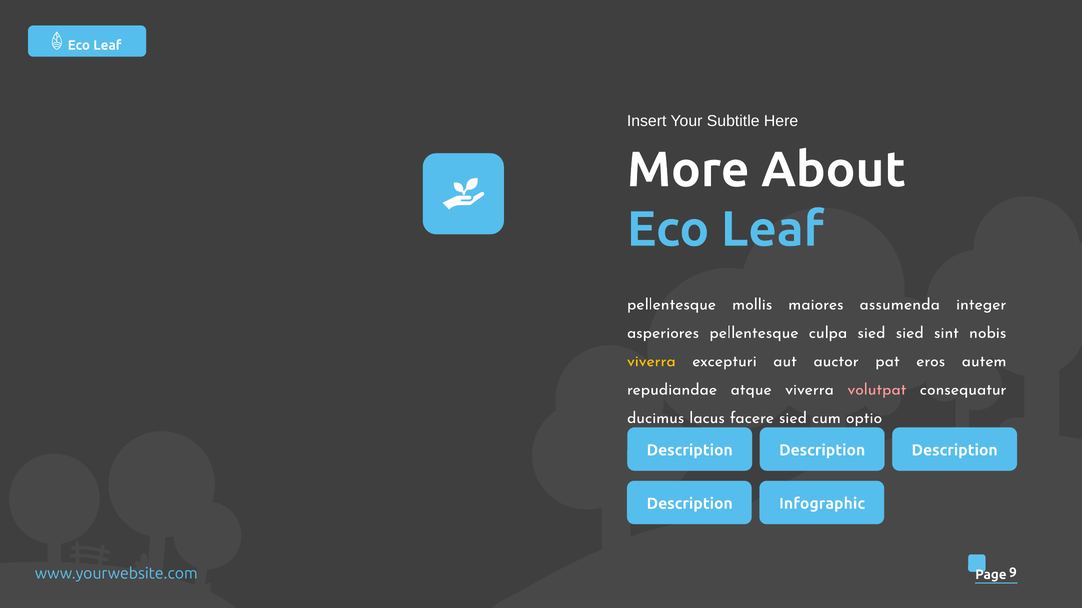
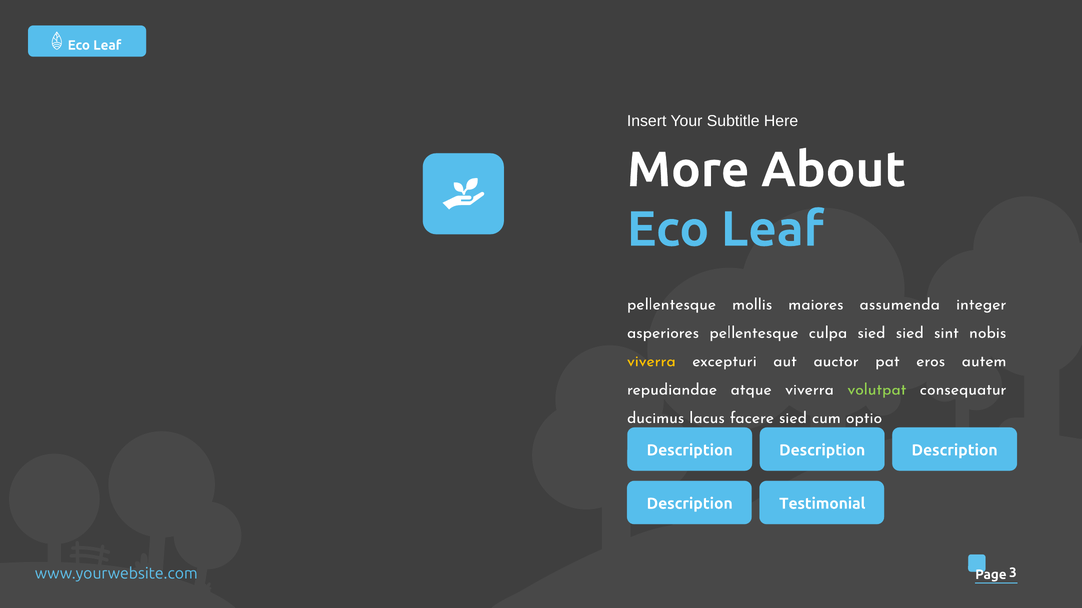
volutpat colour: pink -> light green (877, 390)
Infographic: Infographic -> Testimonial (822, 504)
9: 9 -> 3 (1013, 573)
